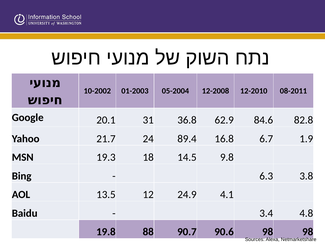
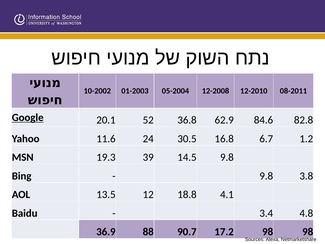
Google underline: none -> present (28, 118)
31: 31 -> 52 (148, 120)
21.7: 21.7 -> 11.6 (106, 139)
89.4: 89.4 -> 30.5 (187, 139)
1.9: 1.9 -> 1.2 (306, 139)
18: 18 -> 39 (148, 157)
6.3: 6.3 -> 9.8 (266, 176)
24.9: 24.9 -> 18.8 (187, 194)
19.8: 19.8 -> 36.9 (106, 232)
90.6: 90.6 -> 17.2 (224, 232)
